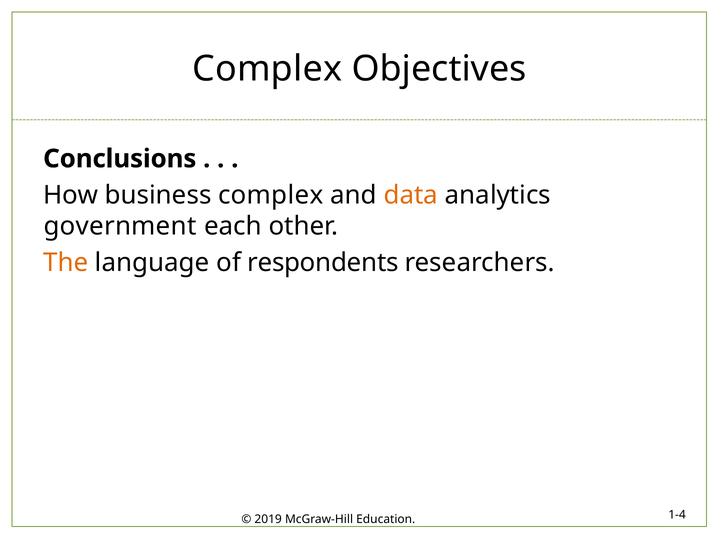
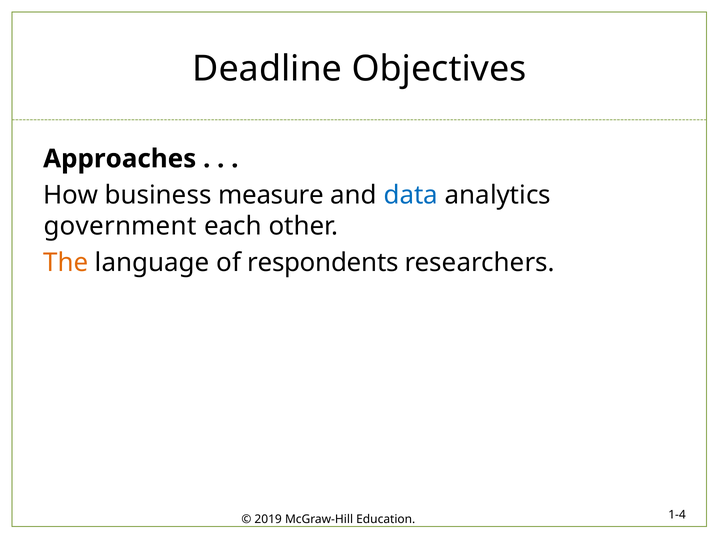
Complex: Complex -> Deadline (267, 69)
Conclusions: Conclusions -> Approaches (120, 159)
business complex: complex -> measure (271, 195)
data colour: orange -> blue (411, 195)
